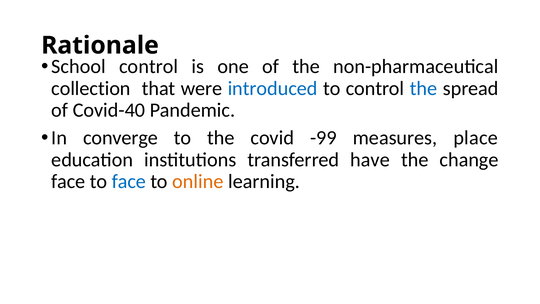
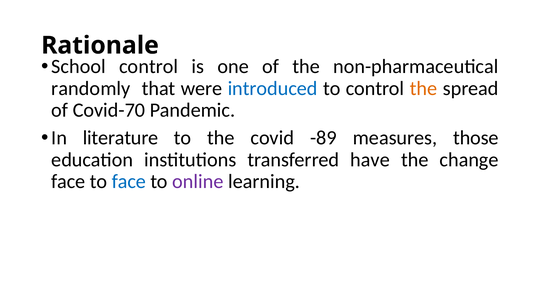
collection: collection -> randomly (91, 88)
the colour: blue -> orange (424, 88)
Covid-40: Covid-40 -> Covid-70 (109, 110)
converge: converge -> literature (120, 138)
-99: -99 -> -89 (323, 138)
place: place -> those (476, 138)
online colour: orange -> purple (198, 181)
